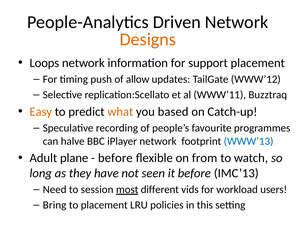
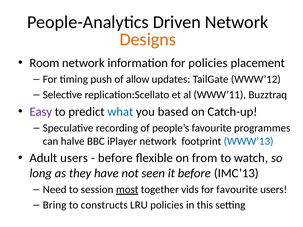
Loops: Loops -> Room (44, 63)
for support: support -> policies (208, 63)
Easy colour: orange -> purple (41, 112)
what colour: orange -> blue (120, 112)
Adult plane: plane -> users (74, 158)
different: different -> together (160, 190)
for workload: workload -> favourite (237, 190)
to placement: placement -> constructs (104, 205)
